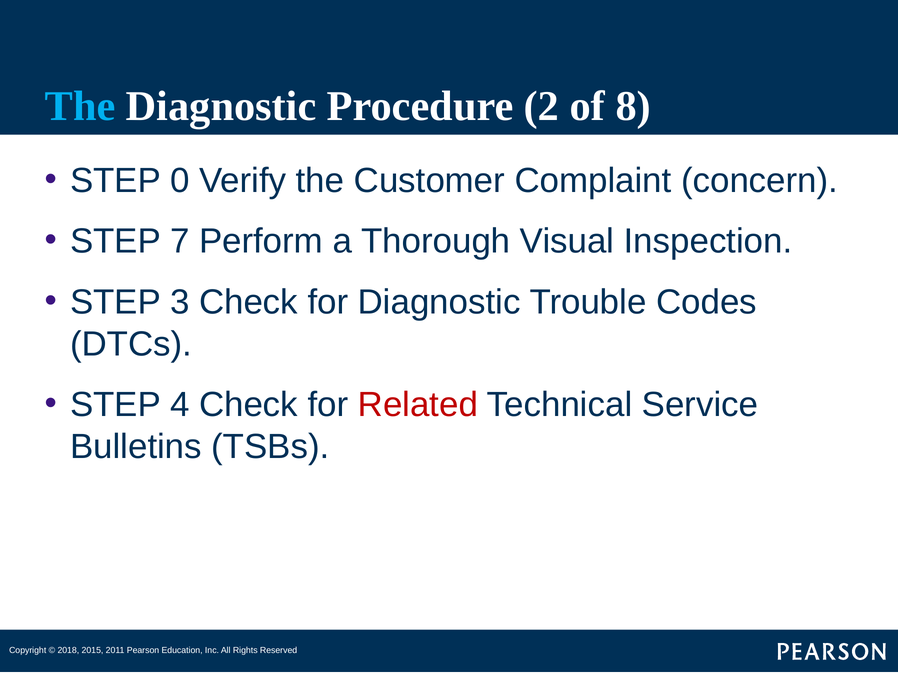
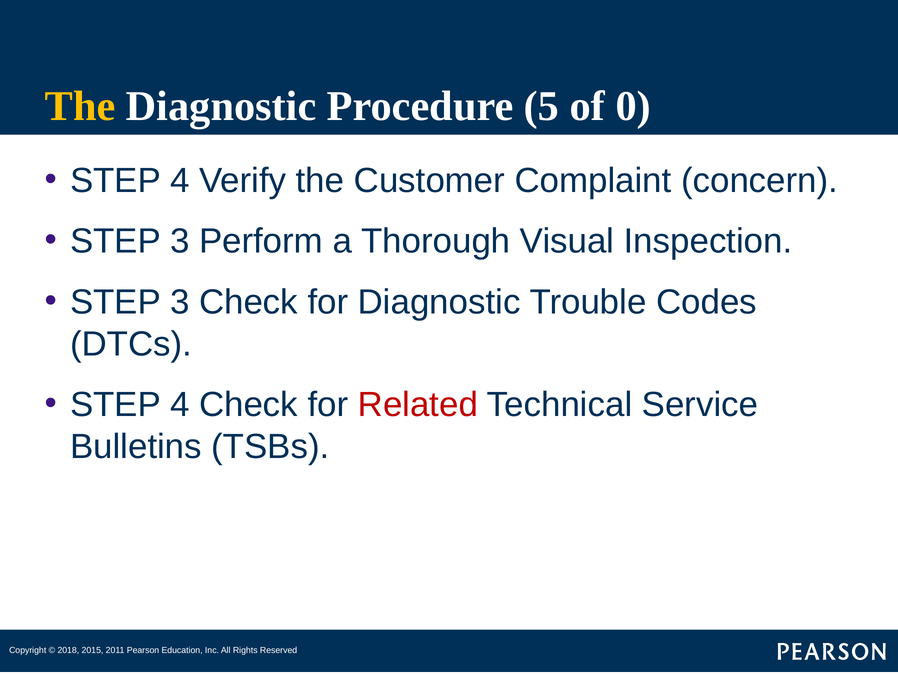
The colour: light blue -> yellow (80, 106)
2: 2 -> 5 (542, 106)
8: 8 -> 0 (633, 106)
0: 0 -> 4 (180, 181)
7: 7 -> 3 (180, 241)
